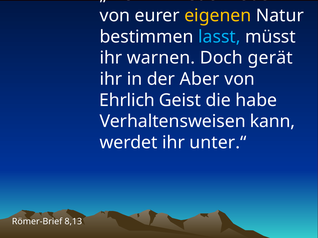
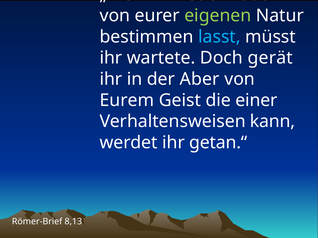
eigenen colour: yellow -> light green (218, 16)
warnen: warnen -> wartete (161, 58)
Ehrlich: Ehrlich -> Eurem (127, 100)
habe: habe -> einer (256, 100)
unter.“: unter.“ -> getan.“ (218, 143)
